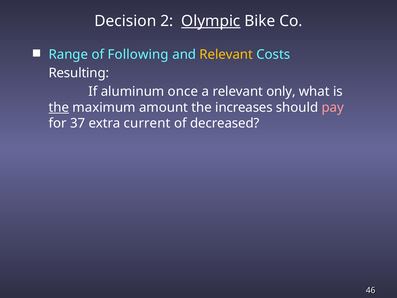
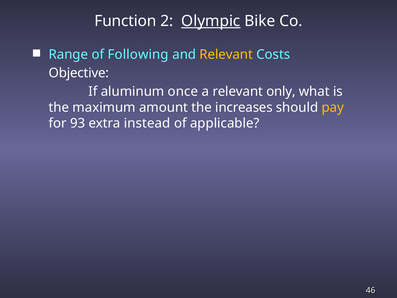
Decision: Decision -> Function (125, 21)
Resulting: Resulting -> Objective (79, 73)
the underline: present -> none (59, 107)
pay colour: pink -> yellow (333, 107)
37: 37 -> 93 (78, 123)
current: current -> instead (147, 123)
decreased: decreased -> applicable (225, 123)
